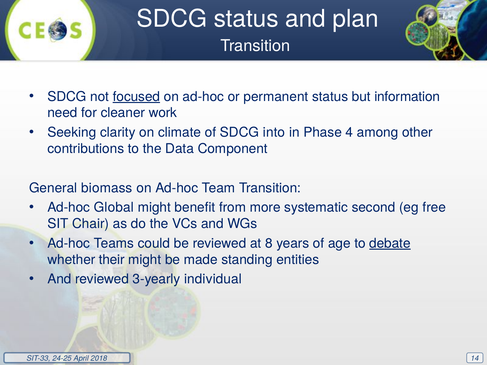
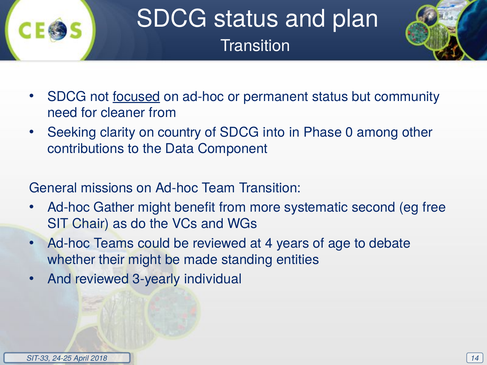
information: information -> community (407, 97)
cleaner work: work -> from (163, 113)
climate: climate -> country (180, 133)
4: 4 -> 0 (349, 133)
biomass: biomass -> missions (107, 188)
Global: Global -> Gather (114, 208)
8: 8 -> 4 (269, 243)
debate underline: present -> none (390, 243)
